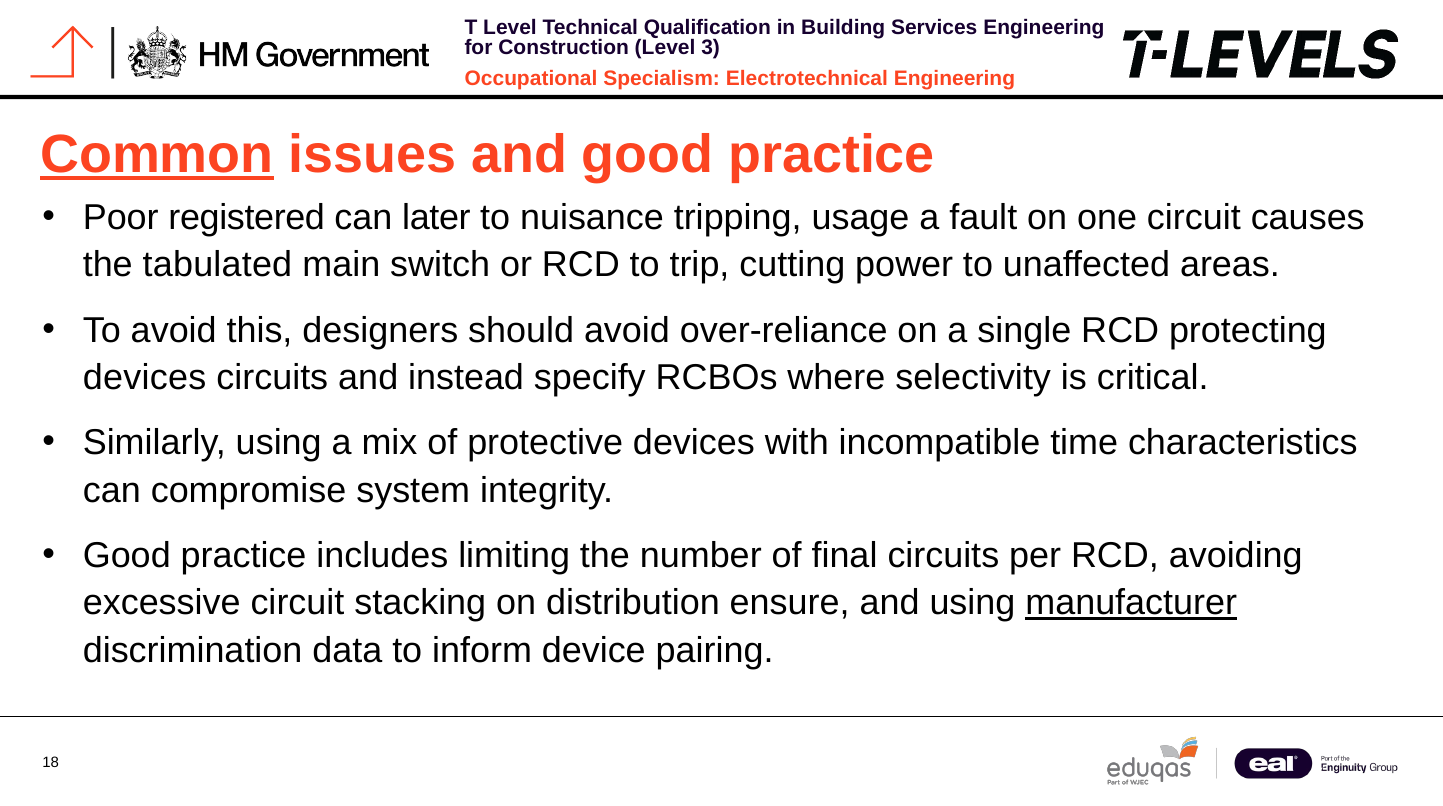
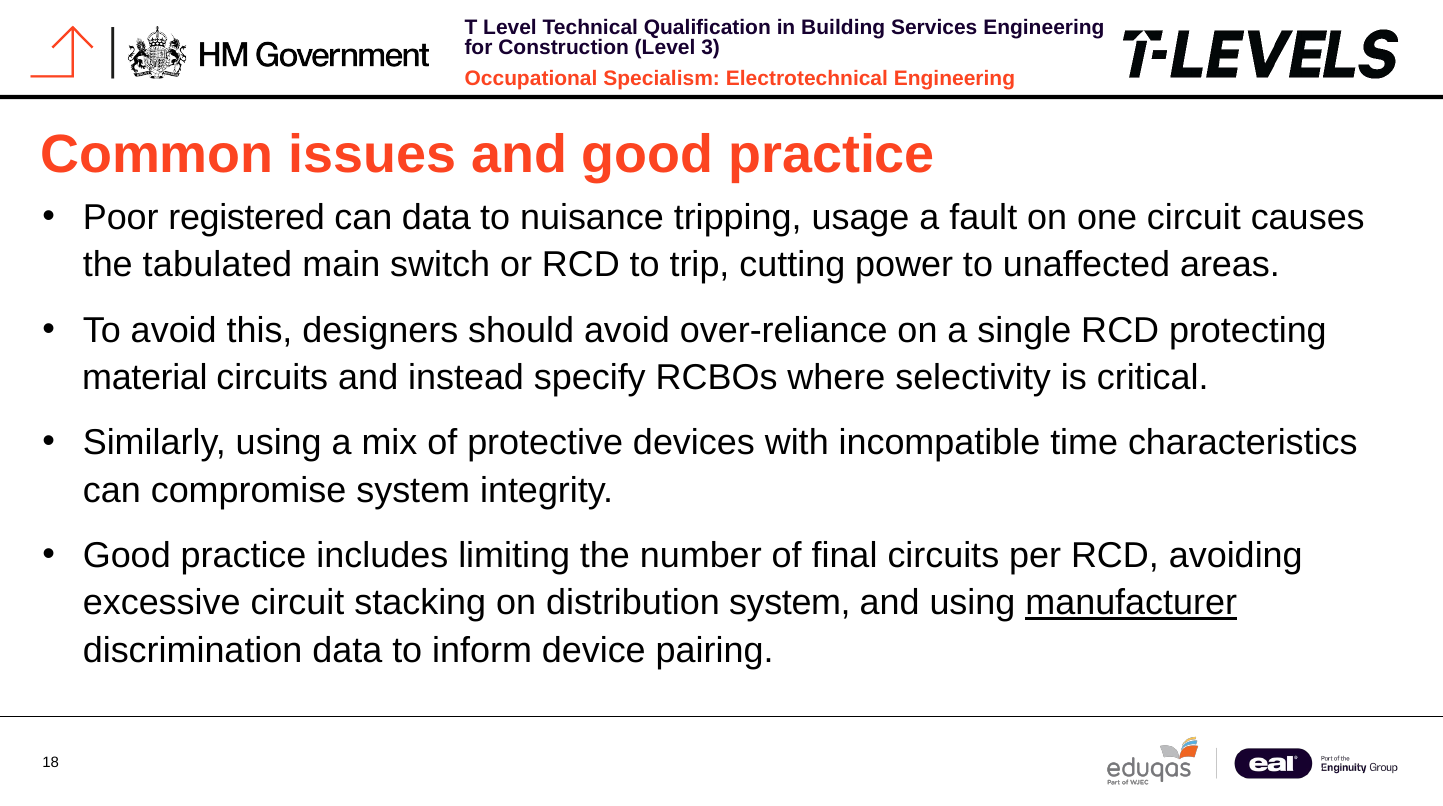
Common underline: present -> none (157, 155)
can later: later -> data (436, 218)
devices: devices -> material (145, 378)
distribution ensure: ensure -> system (790, 603)
